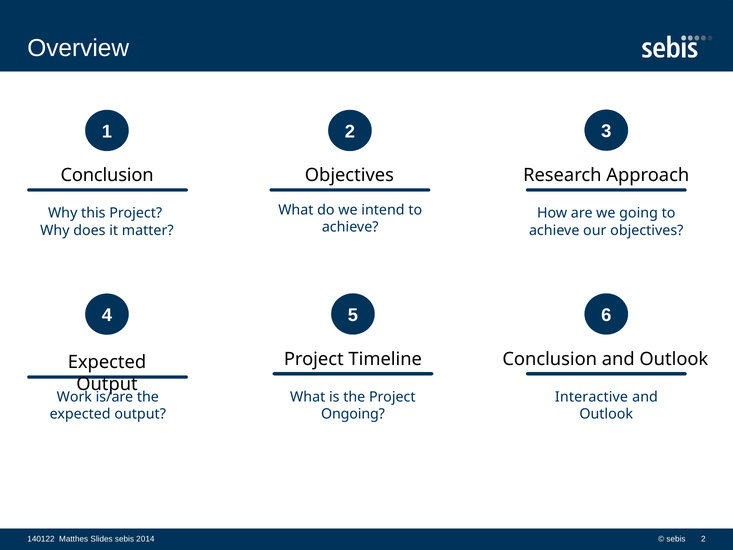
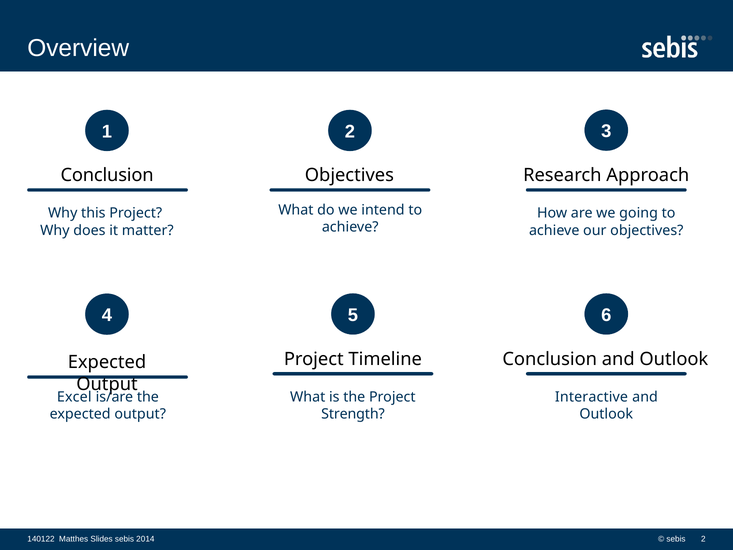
Work: Work -> Excel (74, 397)
Ongoing: Ongoing -> Strength (353, 414)
